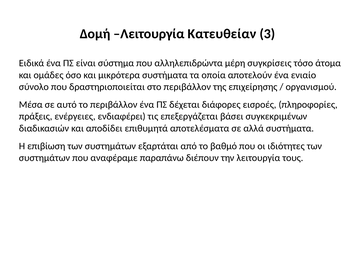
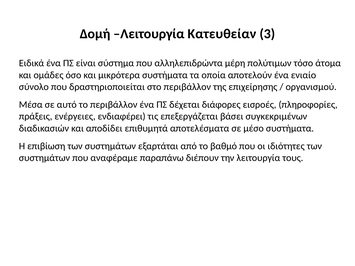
συγκρίσεις: συγκρίσεις -> πολύτιμων (269, 63)
αλλά: αλλά -> μέσο (254, 128)
